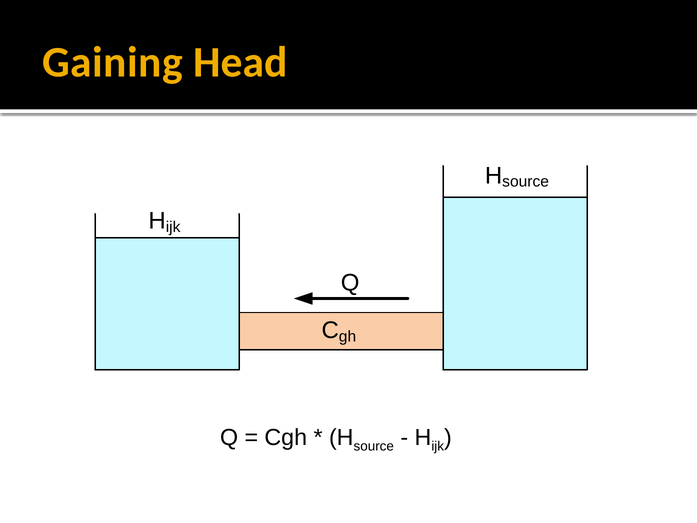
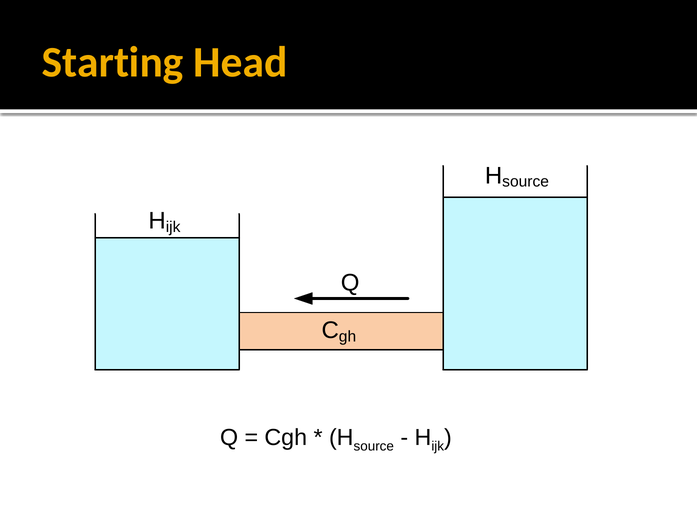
Gaining: Gaining -> Starting (113, 62)
